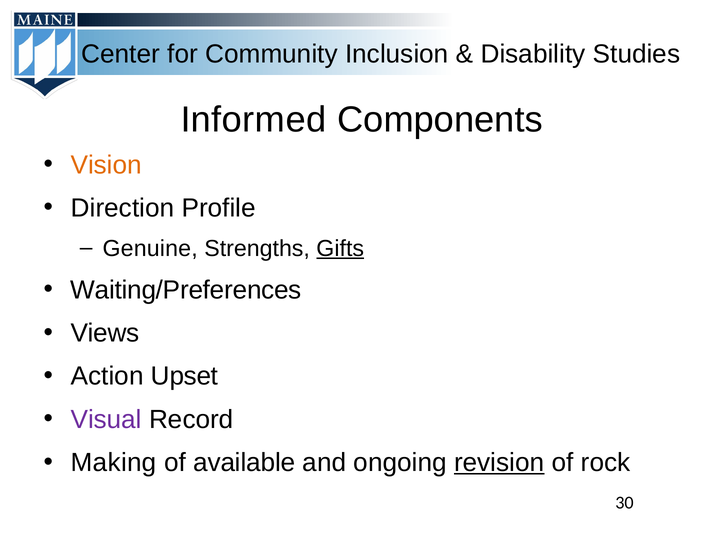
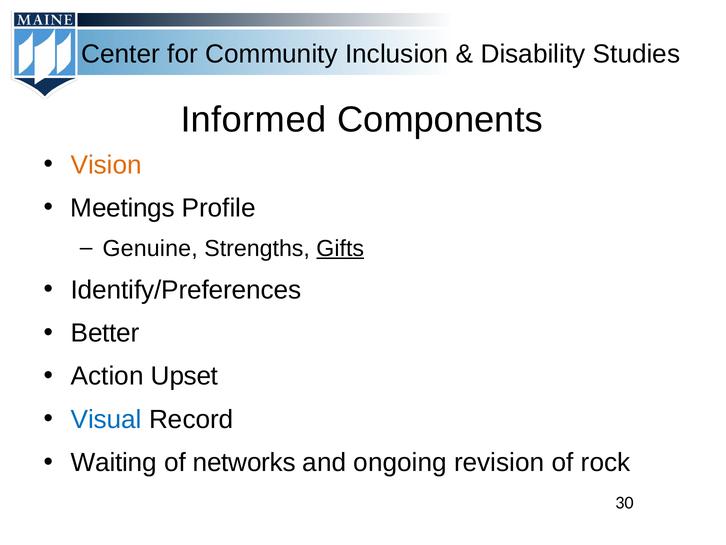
Direction: Direction -> Meetings (123, 208)
Waiting/Preferences: Waiting/Preferences -> Identify/Preferences (186, 290)
Views: Views -> Better (105, 333)
Visual colour: purple -> blue (106, 419)
Making: Making -> Waiting (114, 462)
available: available -> networks (244, 462)
revision underline: present -> none (499, 462)
